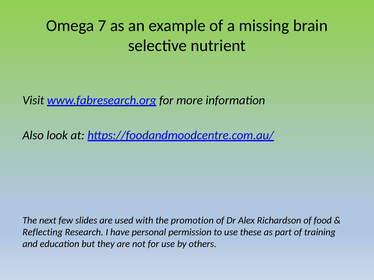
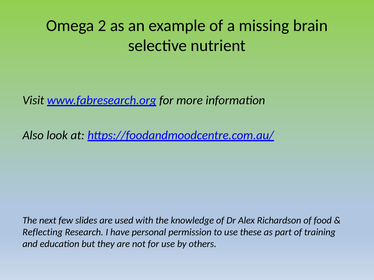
7: 7 -> 2 (102, 26)
promotion: promotion -> knowledge (192, 221)
